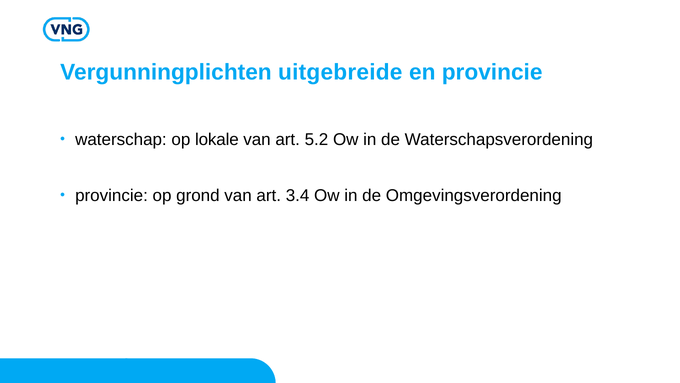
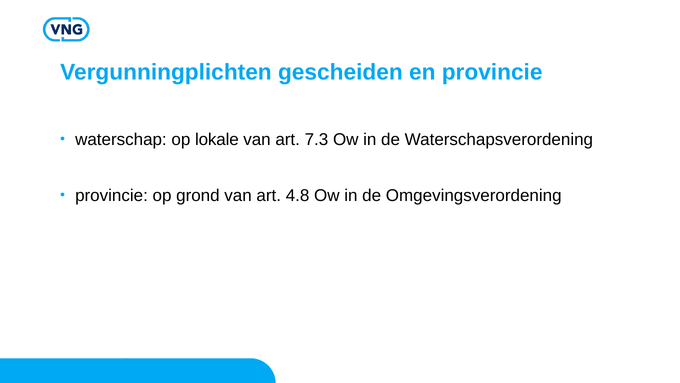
uitgebreide: uitgebreide -> gescheiden (340, 72)
5.2: 5.2 -> 7.3 (316, 140)
3.4: 3.4 -> 4.8 (298, 195)
